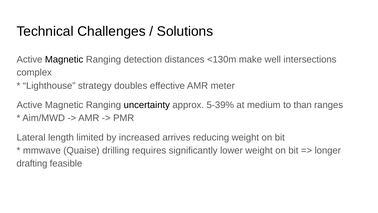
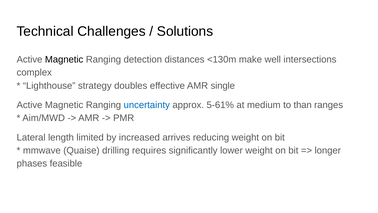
meter: meter -> single (223, 86)
uncertainty colour: black -> blue (147, 105)
5-39%: 5-39% -> 5-61% (220, 105)
drafting: drafting -> phases (32, 163)
